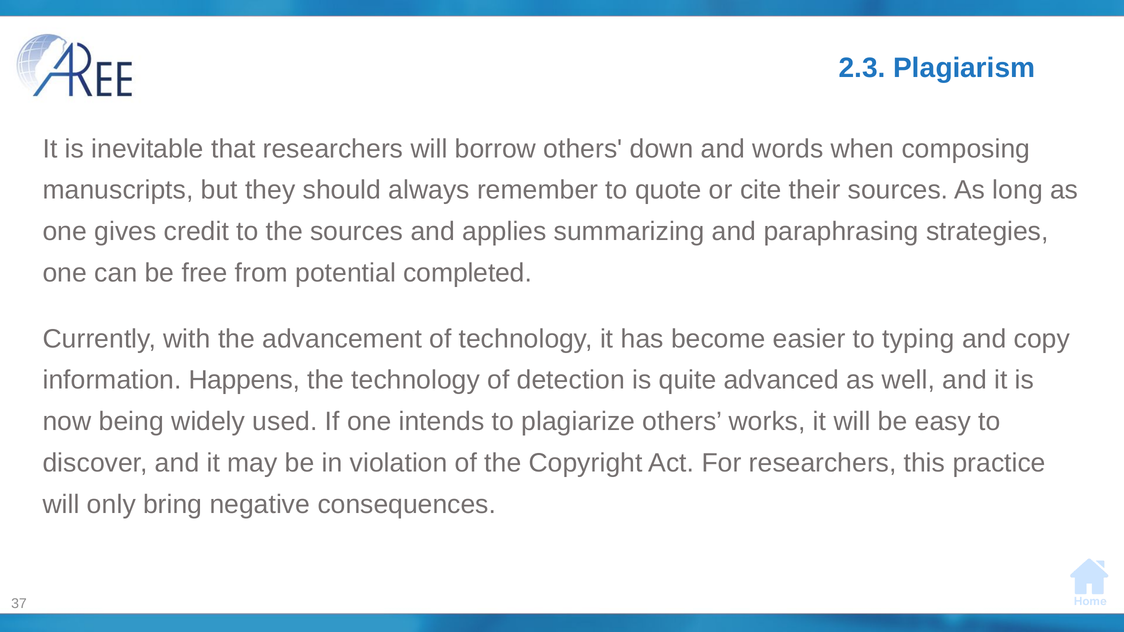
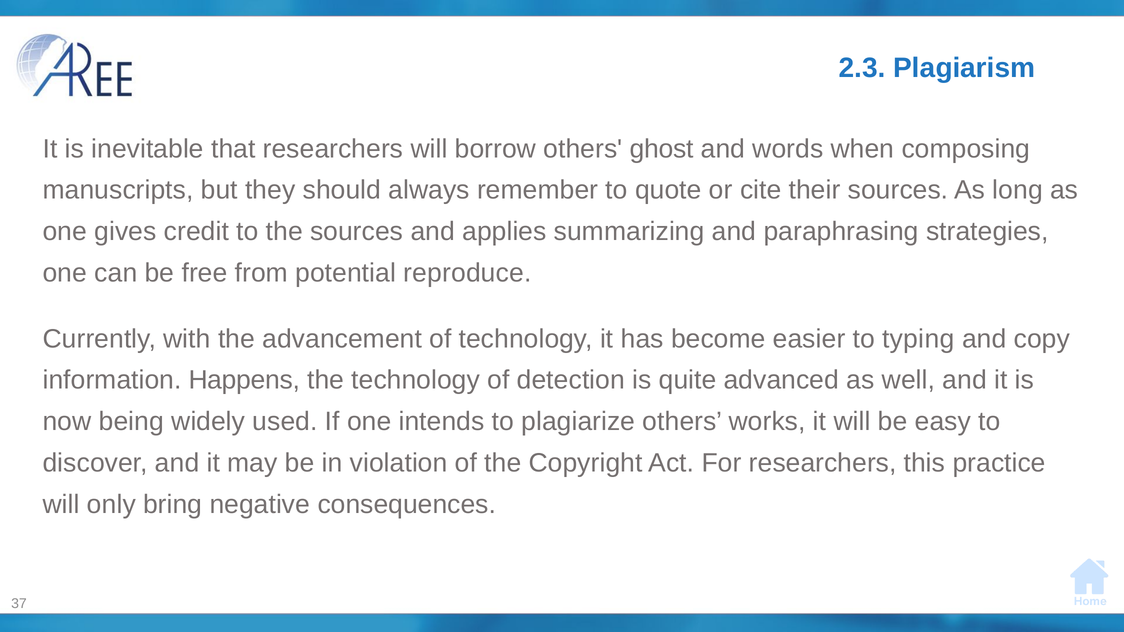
down: down -> ghost (662, 149)
completed: completed -> reproduce (467, 273)
